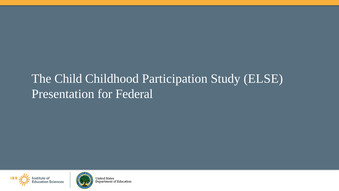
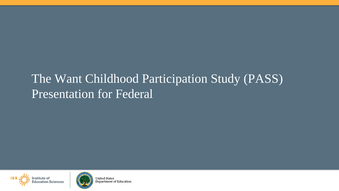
Child: Child -> Want (68, 78)
ELSE: ELSE -> PASS (263, 78)
